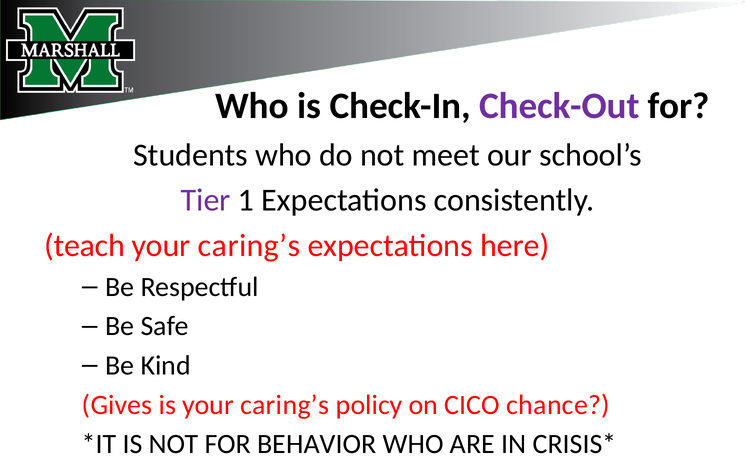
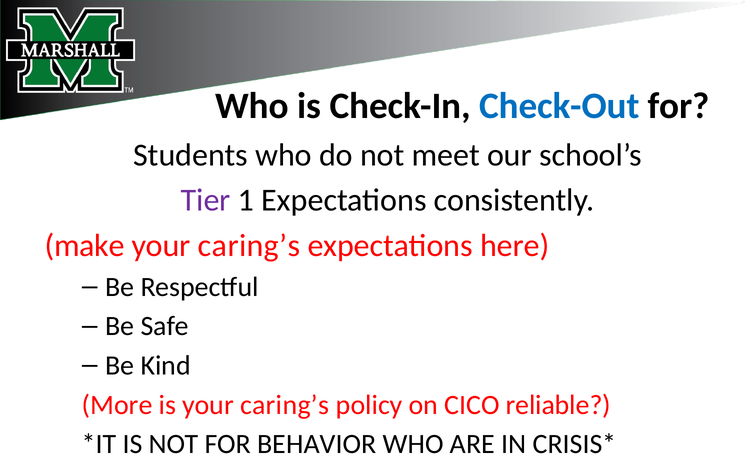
Check-Out colour: purple -> blue (559, 106)
teach: teach -> make (85, 246)
Gives: Gives -> More (117, 405)
chance: chance -> reliable (558, 405)
